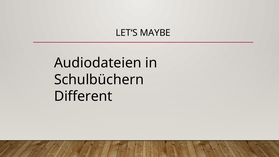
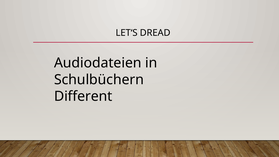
MAYBE: MAYBE -> DREAD (155, 33)
